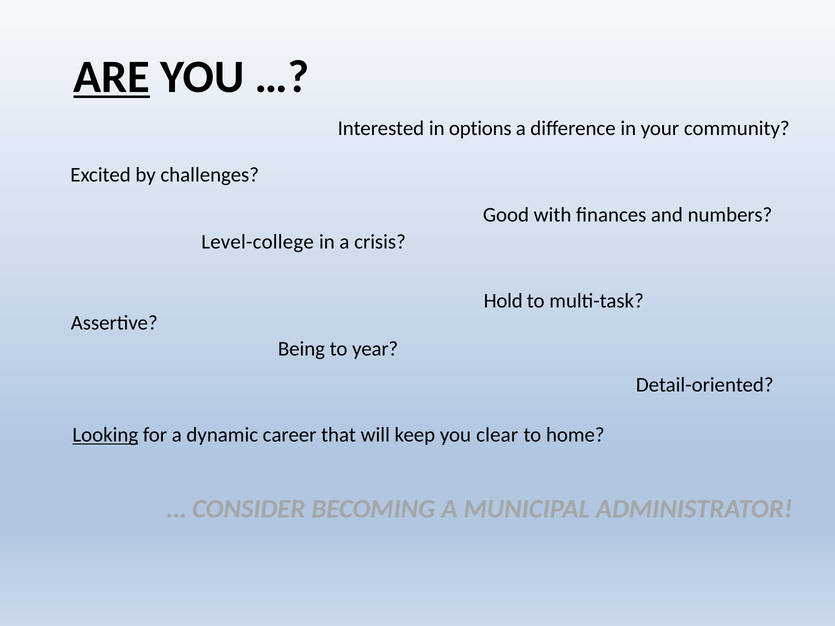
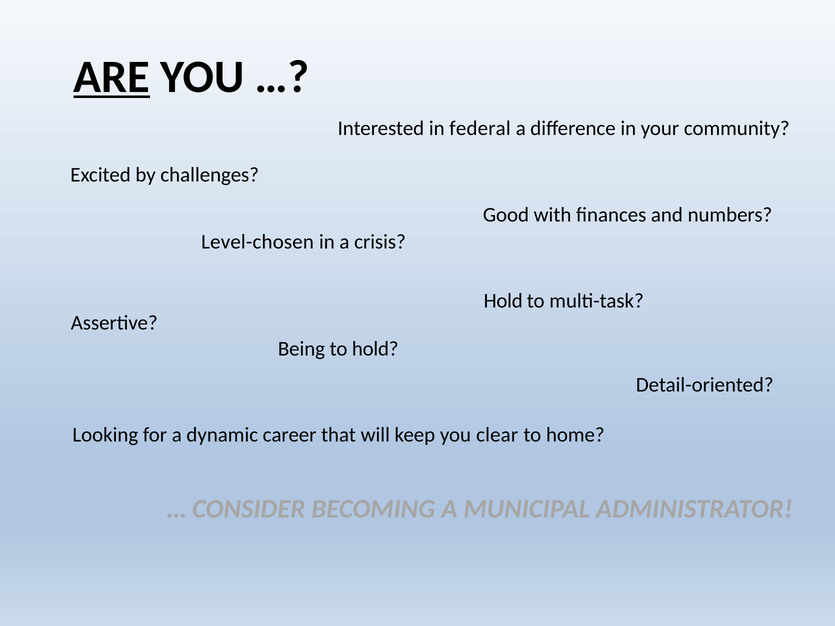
options: options -> federal (480, 128)
Level-college: Level-college -> Level-chosen (258, 242)
to year: year -> hold (375, 349)
Looking underline: present -> none (105, 435)
